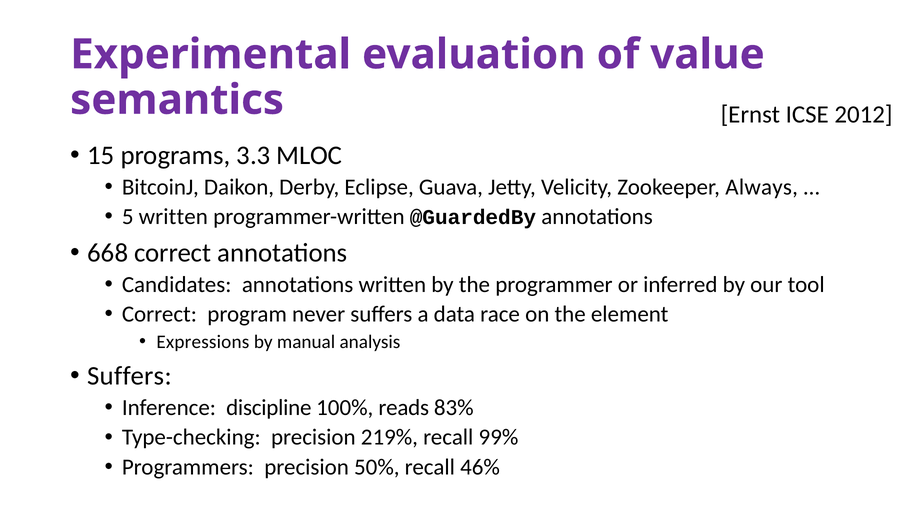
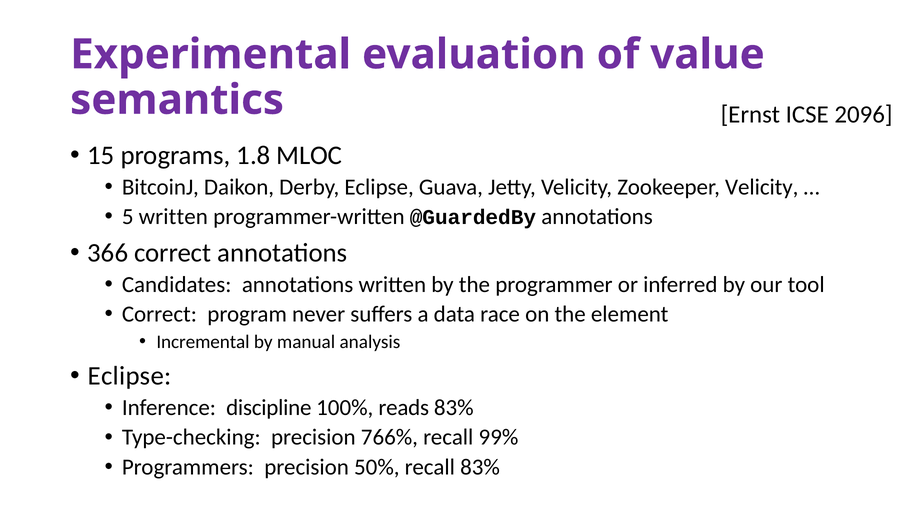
2012: 2012 -> 2096 (863, 115)
3.3: 3.3 -> 1.8 (253, 155)
Zookeeper Always: Always -> Velicity (762, 187)
668: 668 -> 366 (108, 253)
Expressions: Expressions -> Incremental (203, 342)
Suffers: Suffers -> Eclipse (130, 376)
219%: 219% -> 766% (389, 438)
recall 46%: 46% -> 83% (480, 467)
